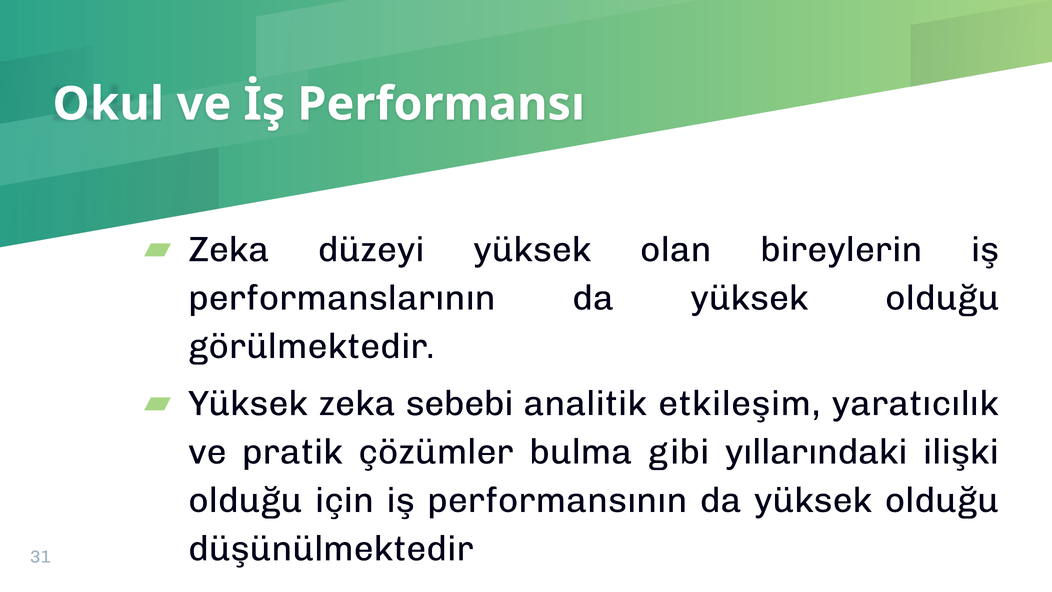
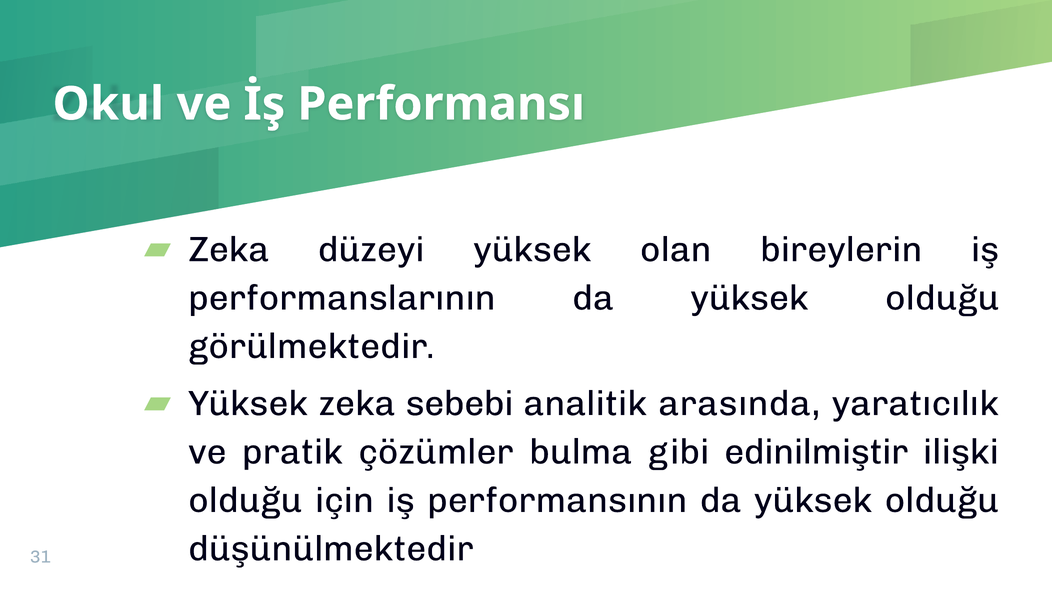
etkileşim: etkileşim -> arasında (739, 403)
yıllarındaki: yıllarındaki -> edinilmiştir (816, 452)
